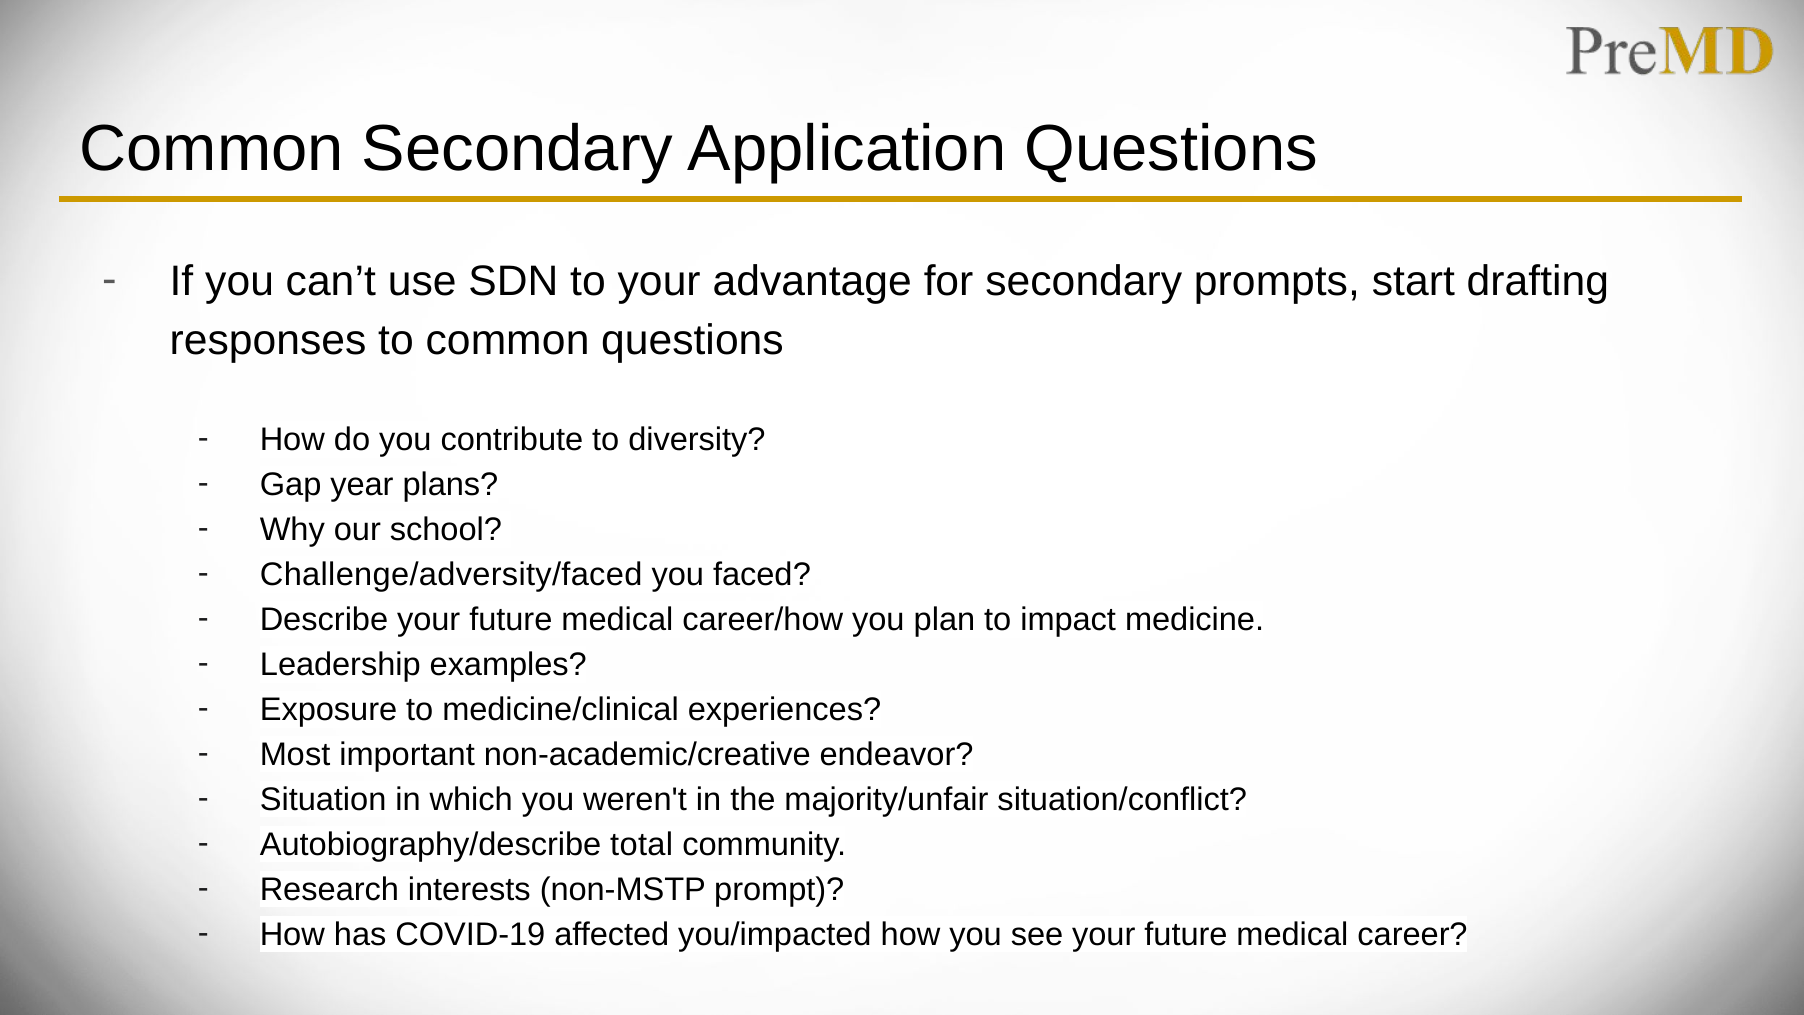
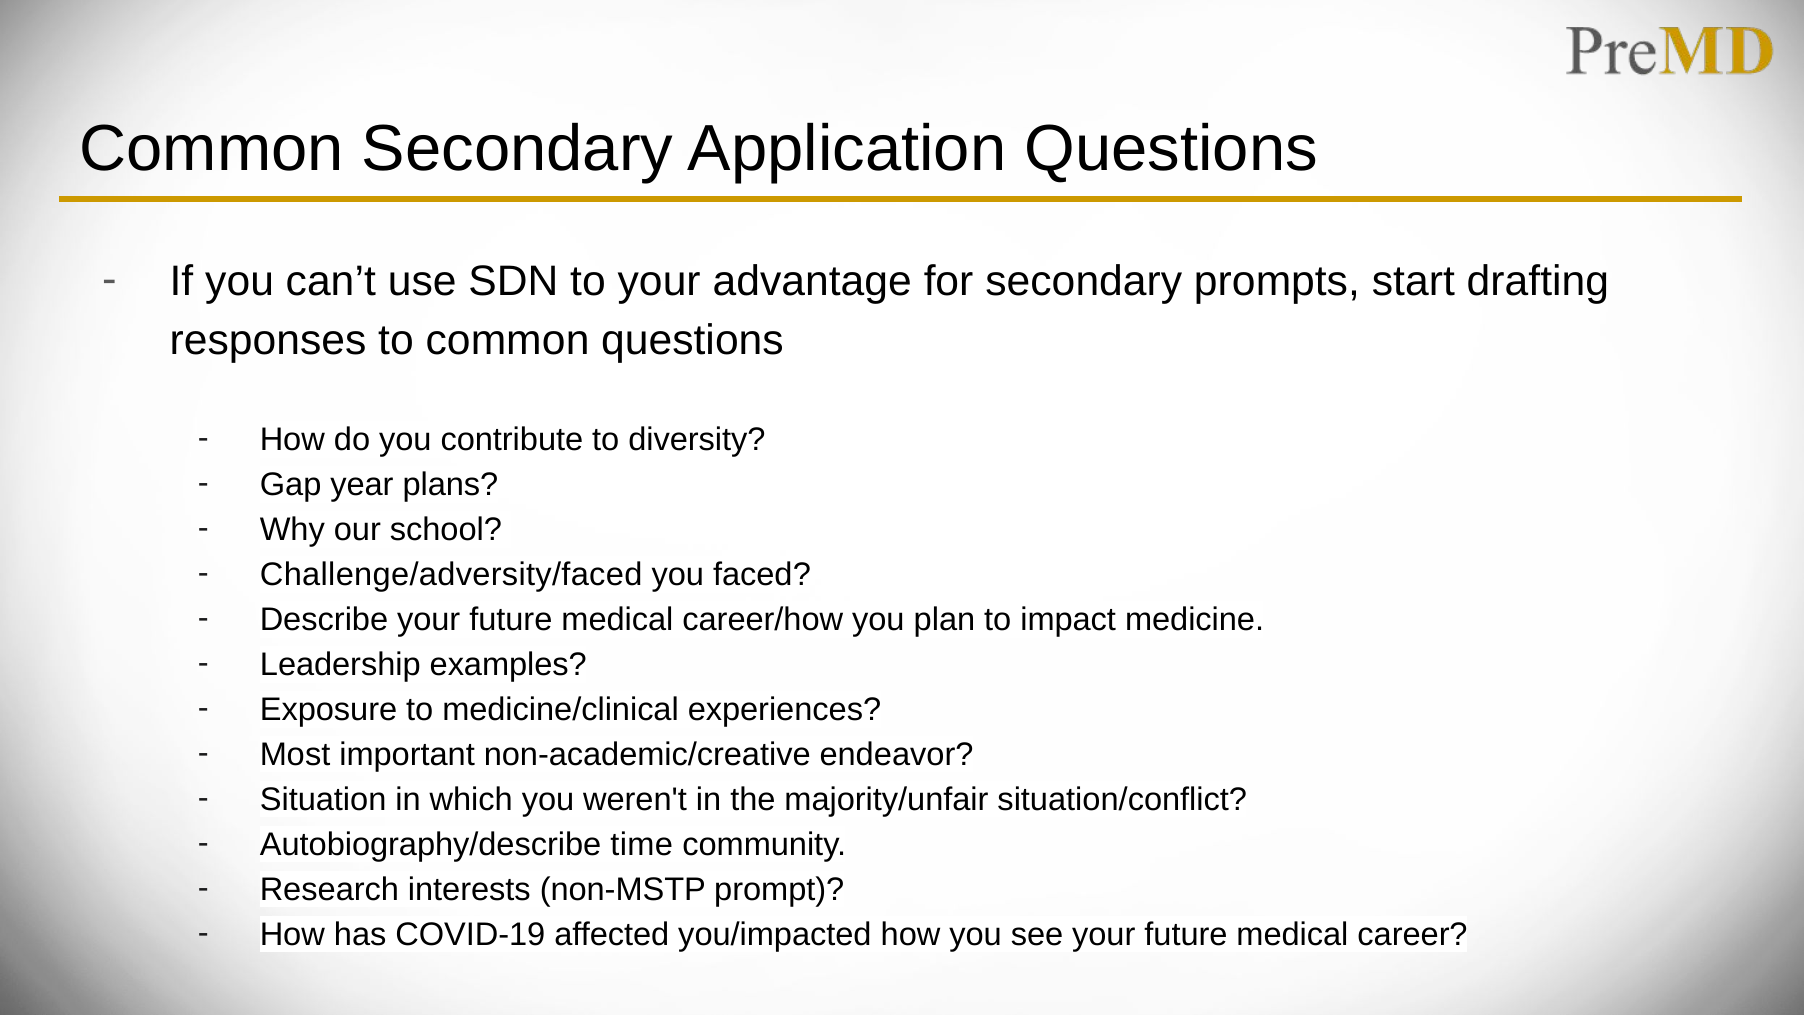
total: total -> time (642, 844)
